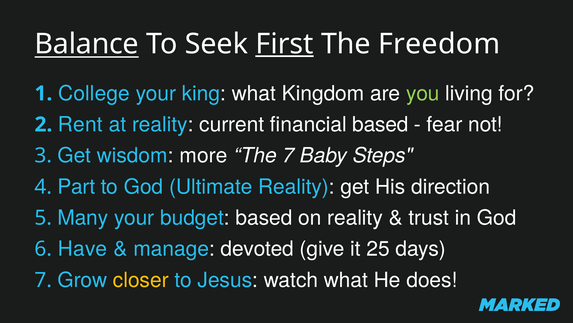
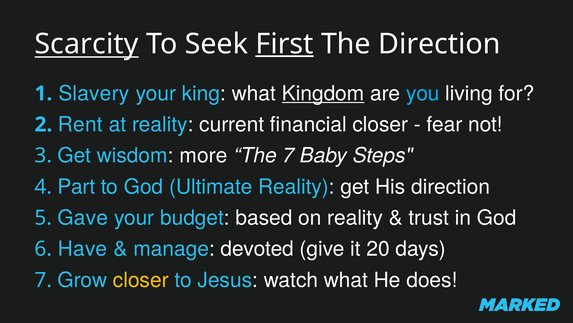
Balance: Balance -> Scarcity (87, 44)
The Freedom: Freedom -> Direction (439, 44)
College: College -> Slavery (94, 93)
Kingdom underline: none -> present (323, 93)
you colour: light green -> light blue (423, 93)
financial based: based -> closer (380, 124)
Many: Many -> Gave (83, 217)
25: 25 -> 20 (378, 248)
